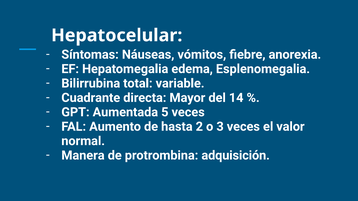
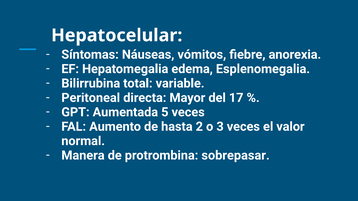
Cuadrante: Cuadrante -> Peritoneal (91, 98)
14: 14 -> 17 (236, 98)
adquisición: adquisición -> sobrepasar (236, 156)
